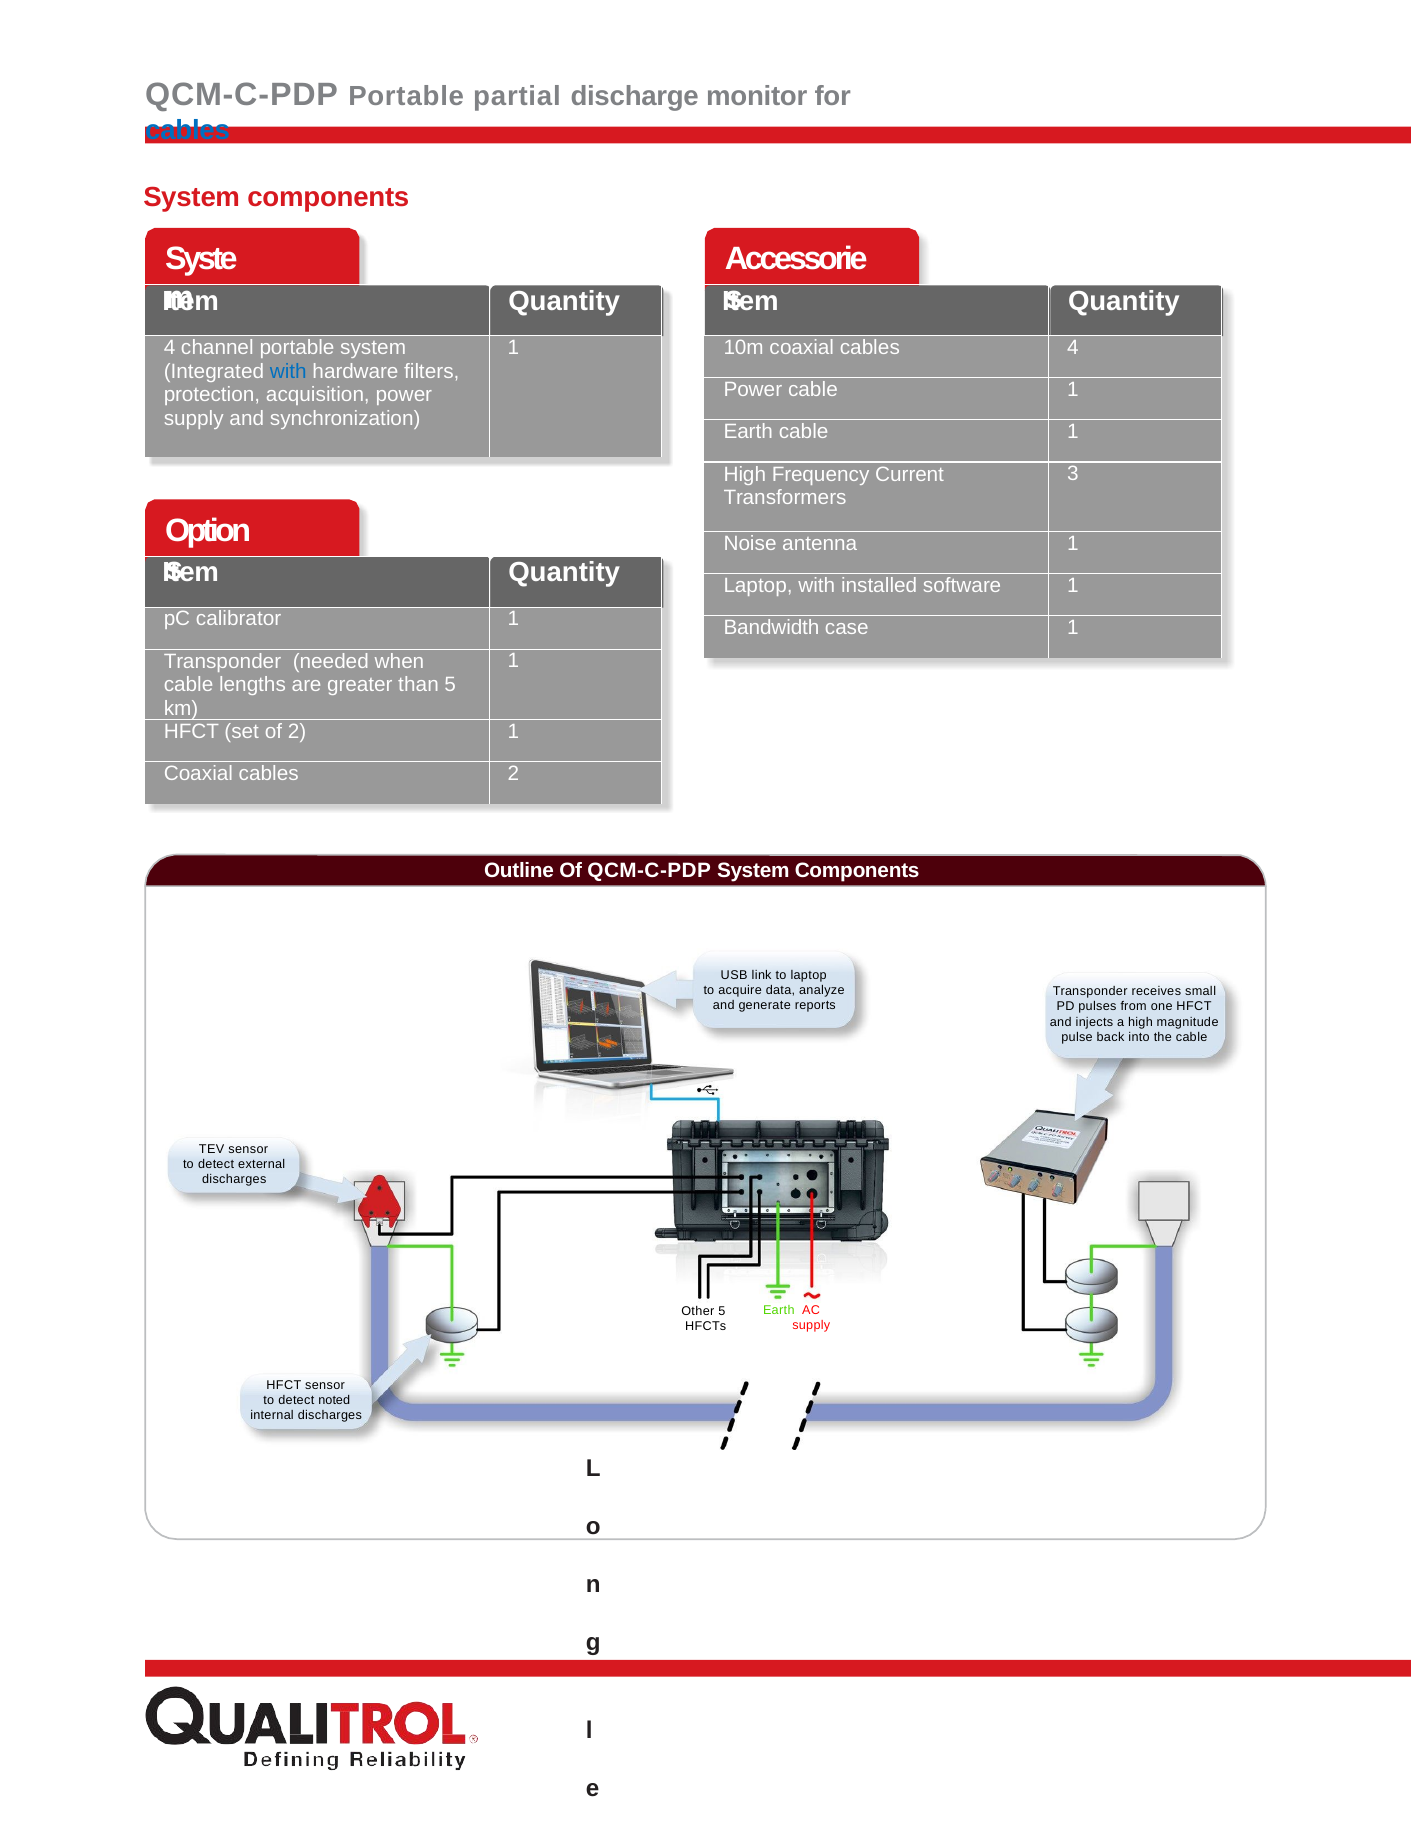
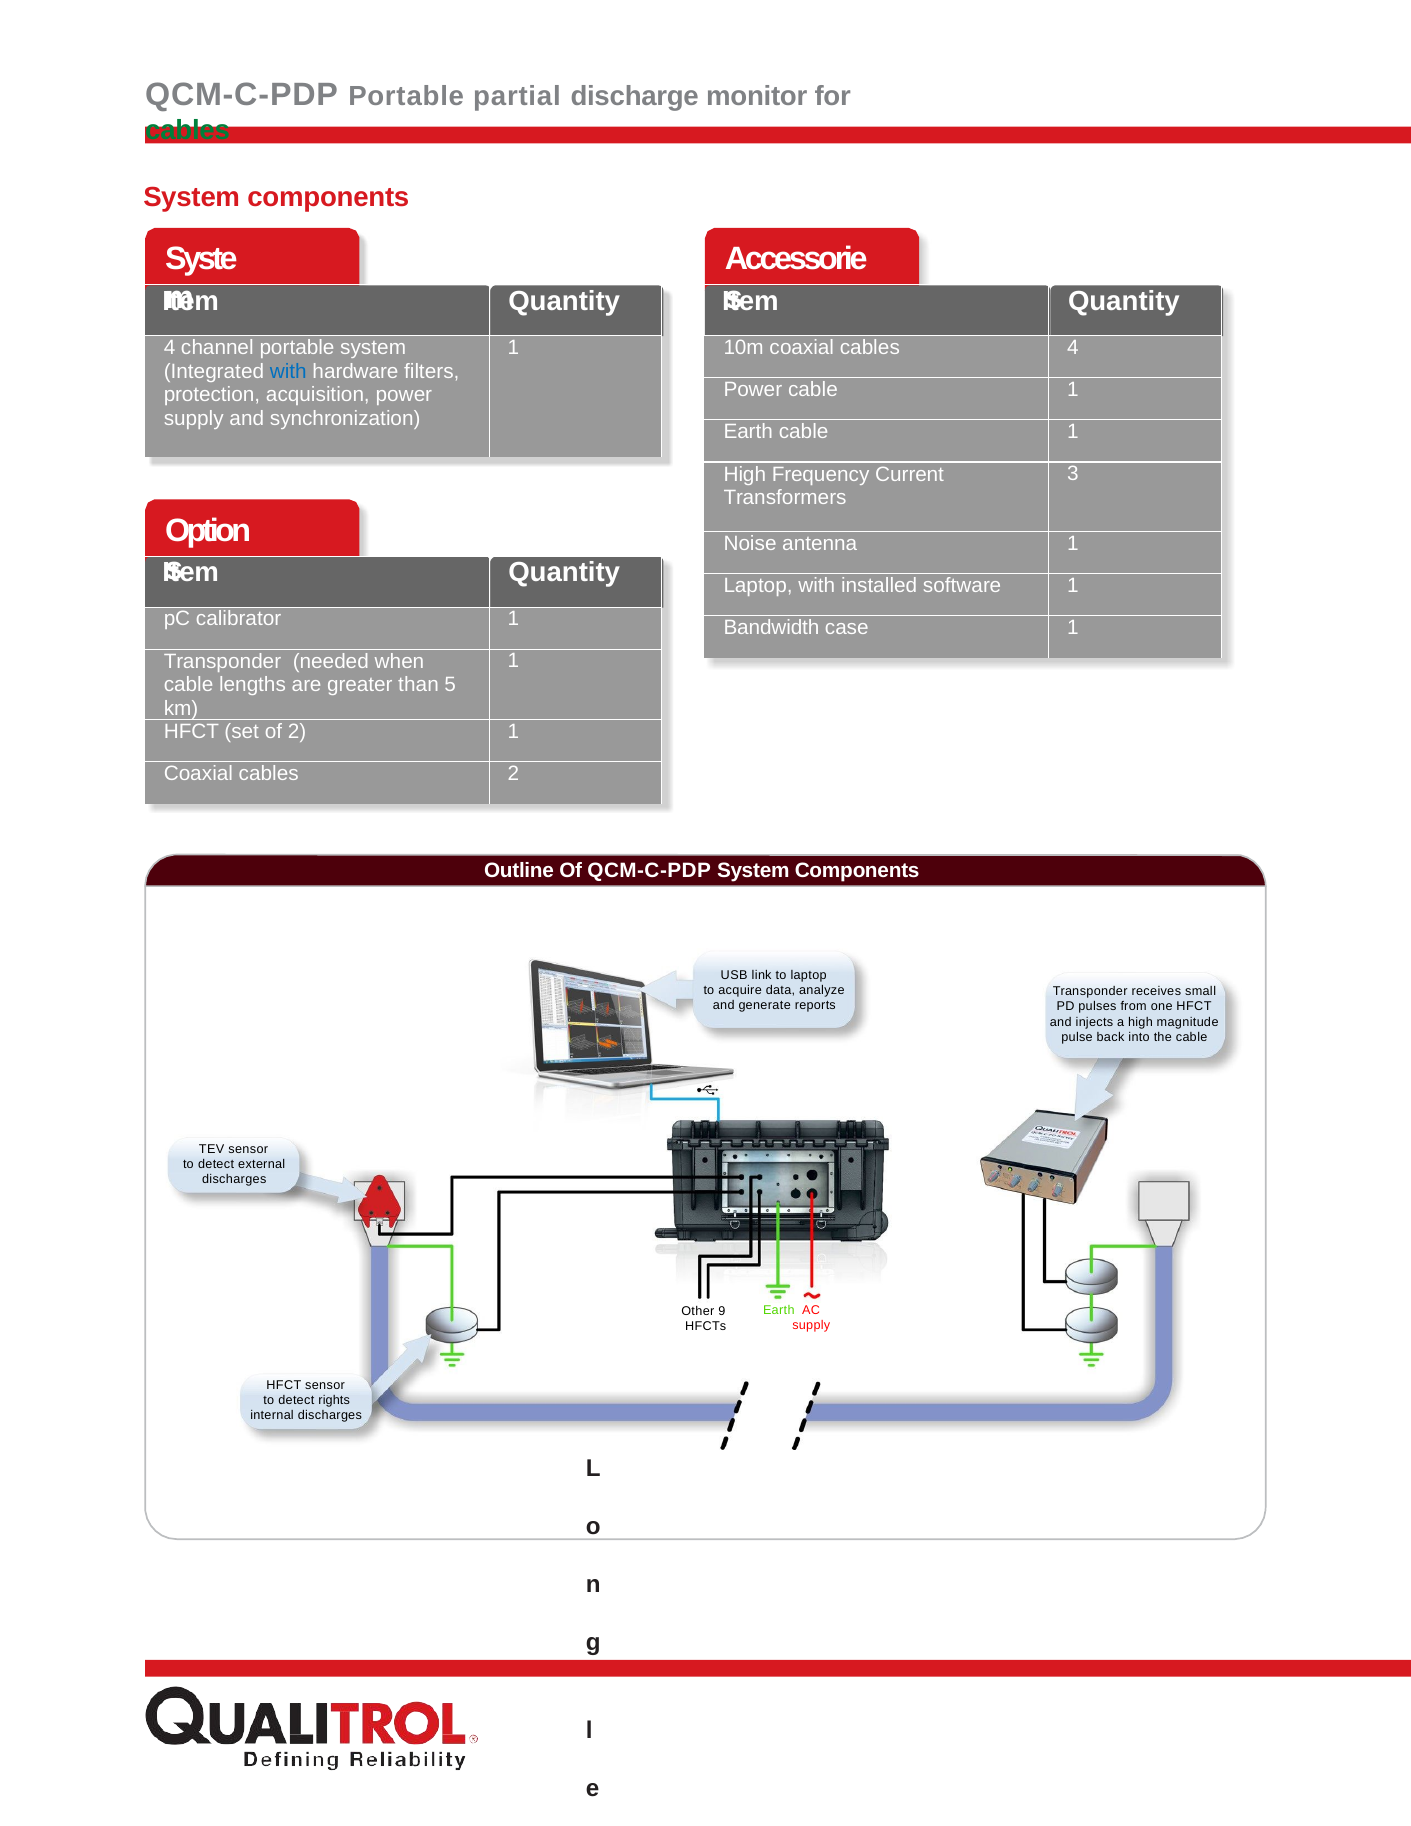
cables colour: blue -> green (188, 131)
Other 5: 5 -> 9 (722, 1311)
noted: noted -> rights (334, 1401)
